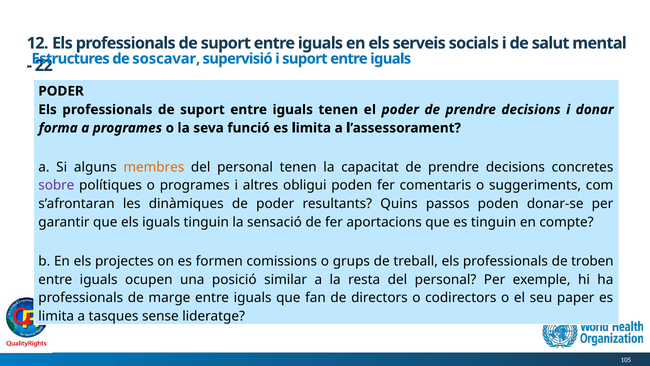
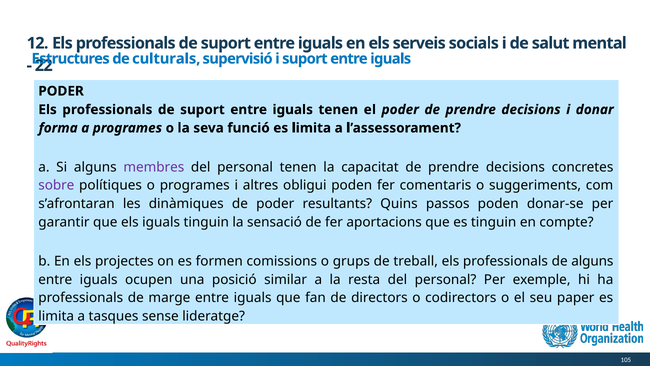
soscavar: soscavar -> culturals (166, 59)
membres colour: orange -> purple (154, 167)
de troben: troben -> alguns (592, 261)
